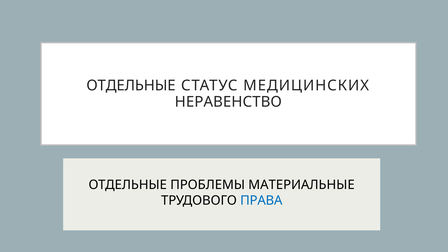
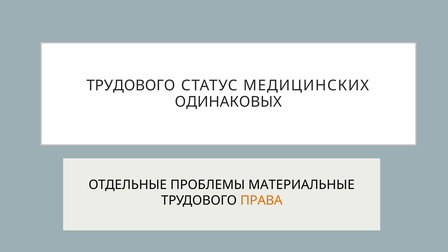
ОТДЕЛЬНЫЕ: ОТДЕЛЬНЫЕ -> ТРУДОВОГО (131, 86)
НЕРАВЕНСТВО: НЕРАВЕНСТВО -> ОДИНАКОВЫХ (228, 102)
ПРАВА colour: blue -> orange (261, 200)
